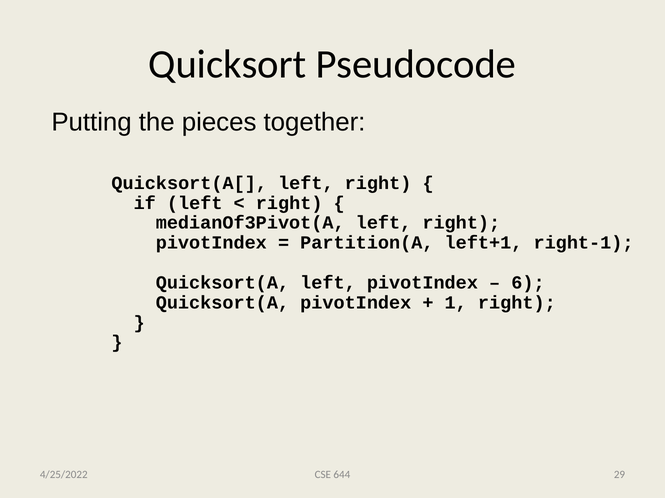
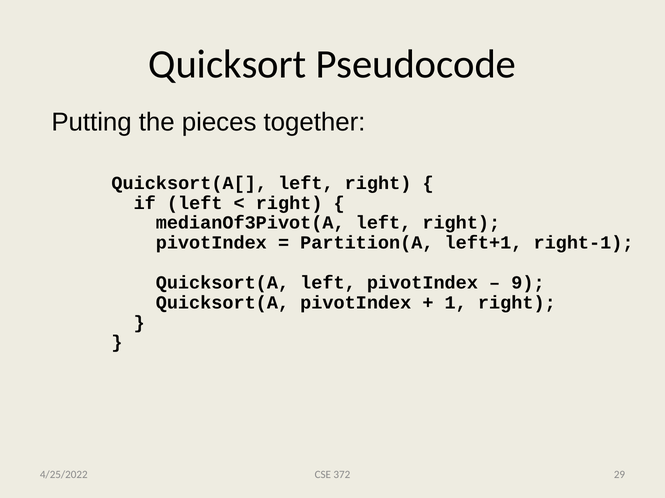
6: 6 -> 9 (528, 283)
644: 644 -> 372 (342, 476)
